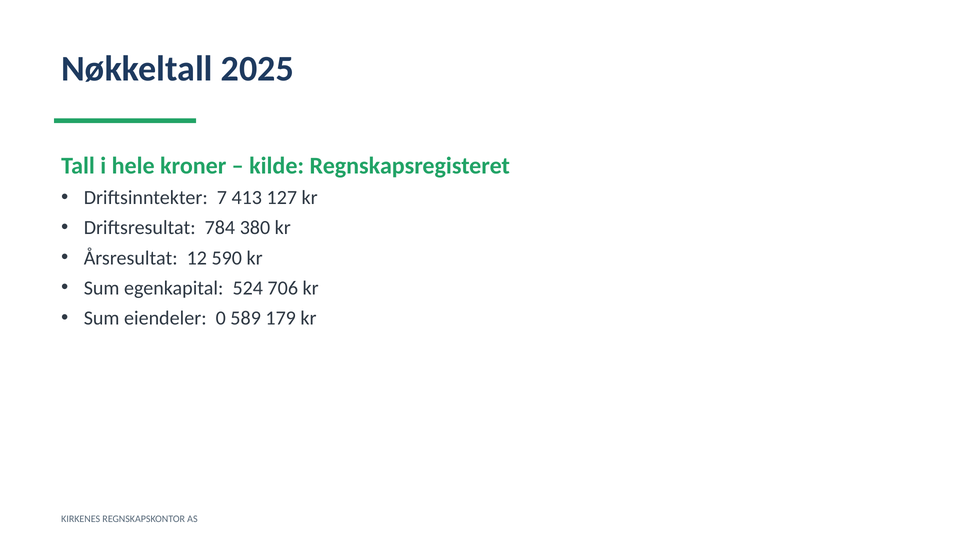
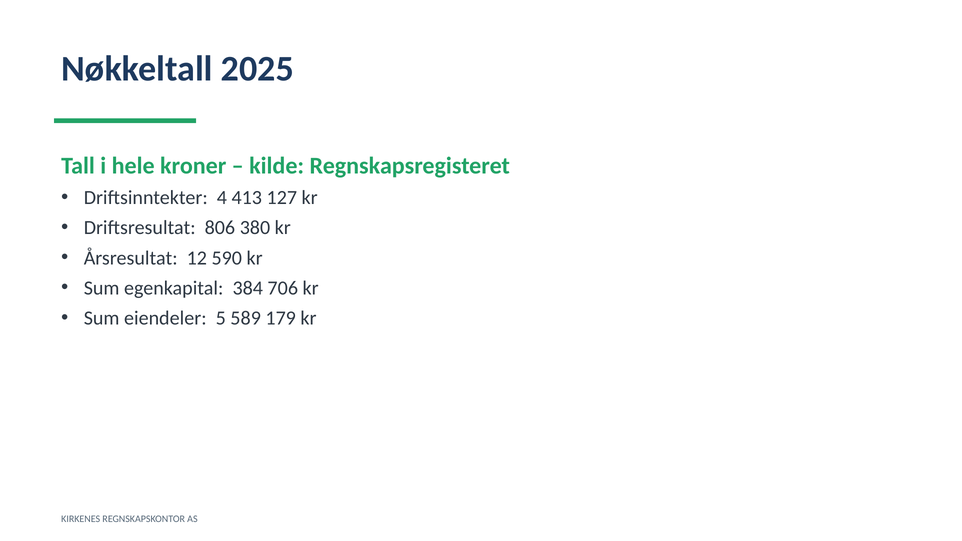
7: 7 -> 4 (222, 198)
784: 784 -> 806 (220, 228)
524: 524 -> 384 (248, 288)
0: 0 -> 5 (221, 318)
